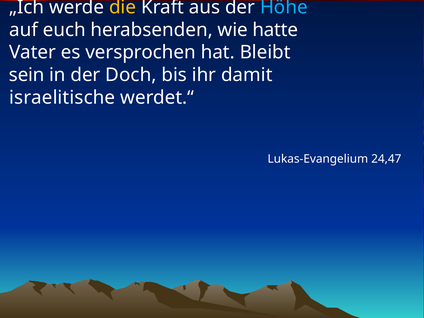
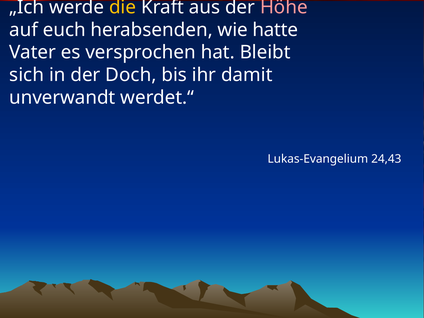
Höhe colour: light blue -> pink (284, 7)
sein: sein -> sich (27, 75)
israelitische: israelitische -> unverwandt (62, 98)
24,47: 24,47 -> 24,43 (386, 159)
